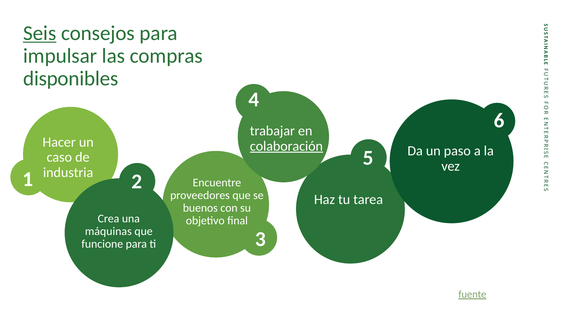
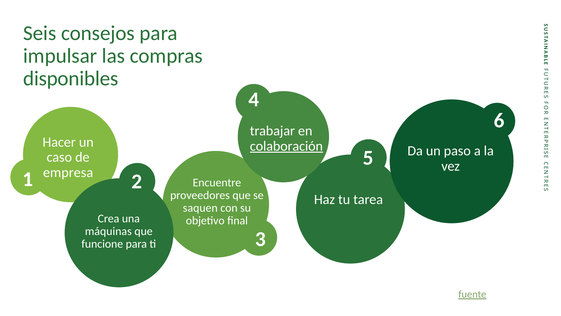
Seis underline: present -> none (40, 33)
industria: industria -> empresa (68, 172)
buenos: buenos -> saquen (200, 208)
